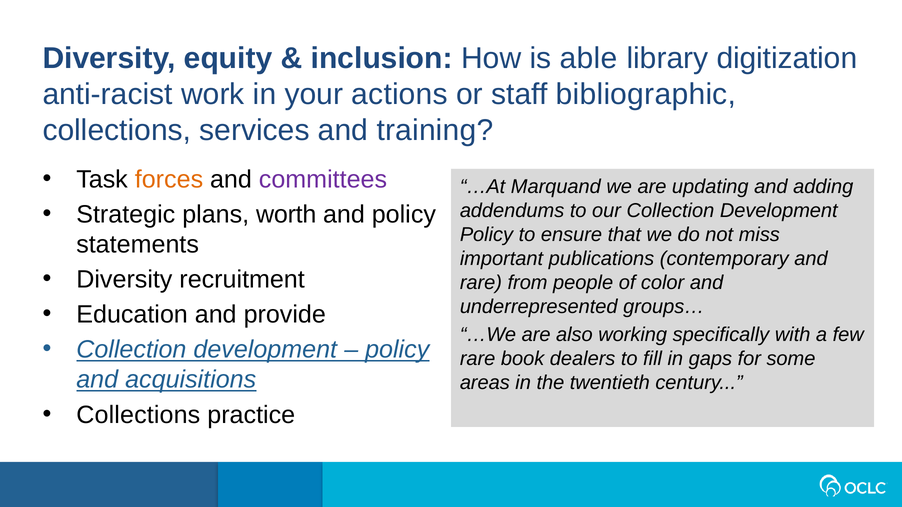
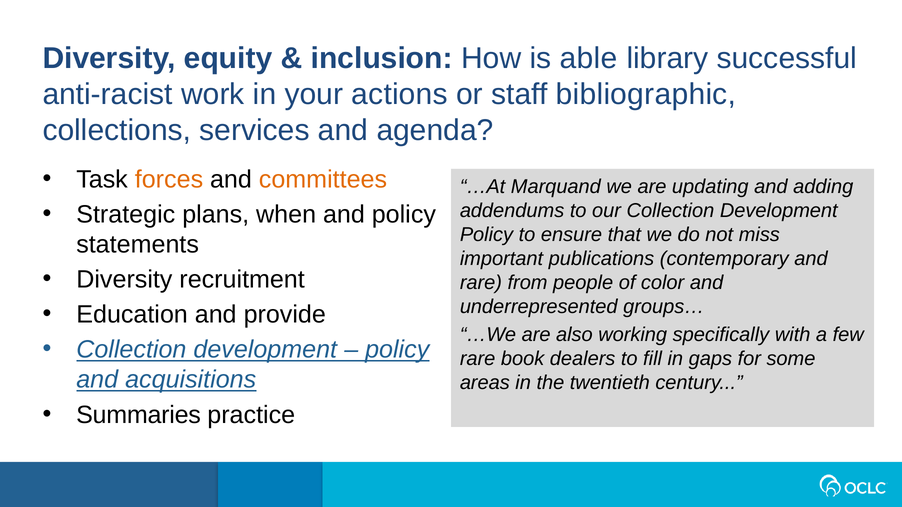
digitization: digitization -> successful (787, 58)
training: training -> agenda (435, 131)
committees colour: purple -> orange (323, 179)
worth: worth -> when (286, 215)
Collections: Collections -> Summaries (139, 415)
